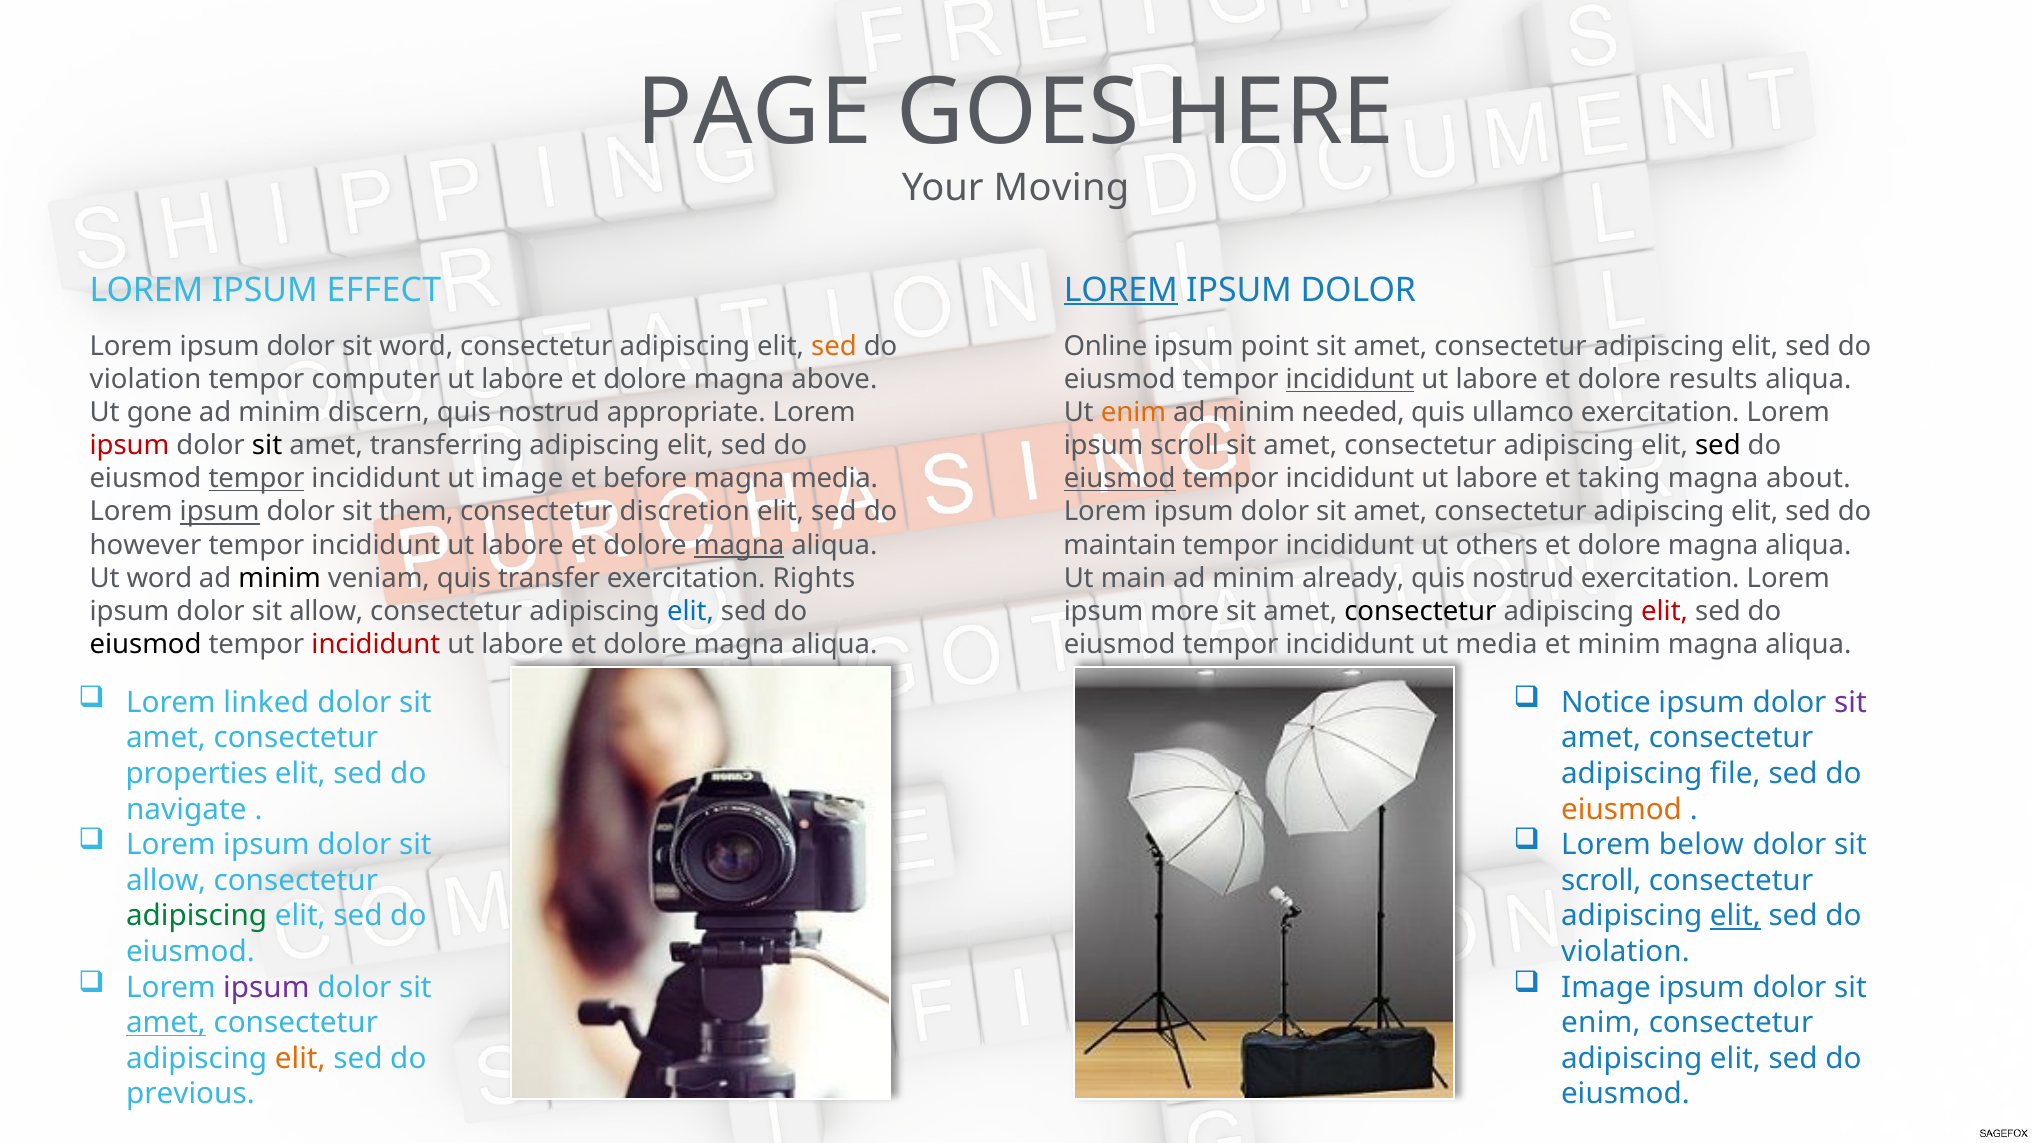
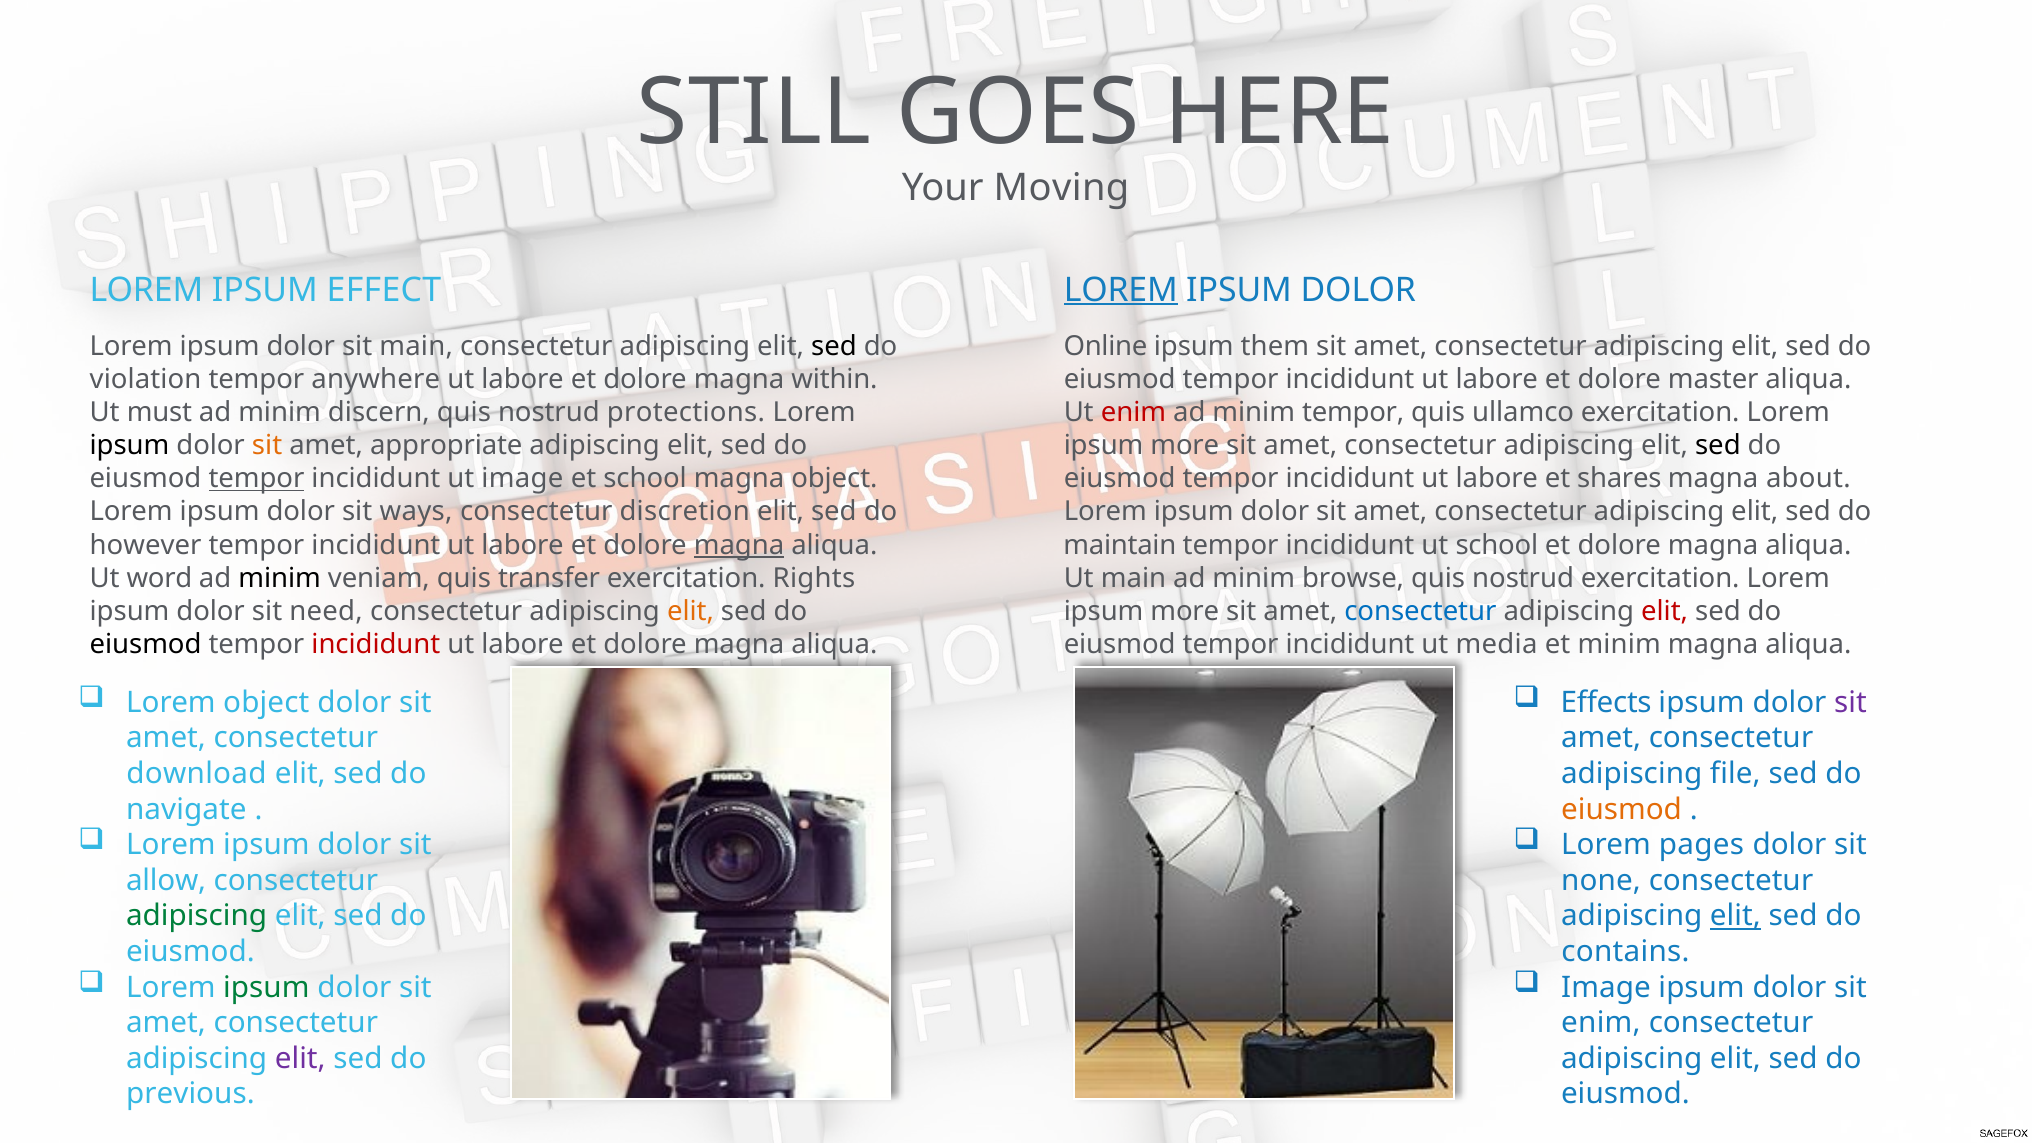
PAGE: PAGE -> STILL (754, 113)
sit word: word -> main (416, 347)
sed colour: orange -> black (834, 347)
point: point -> them (1275, 347)
computer: computer -> anywhere (376, 380)
above: above -> within (834, 380)
incididunt underline: present -> none (1350, 380)
results: results -> master (1713, 380)
gone: gone -> must (159, 413)
appropriate: appropriate -> protections (686, 413)
enim colour: orange -> red (1134, 413)
minim needed: needed -> tempor (1353, 413)
ipsum colour: red -> black (130, 446)
sit colour: black -> orange (267, 446)
transferring: transferring -> appropriate (446, 446)
scroll: scroll -> more (1185, 446)
et before: before -> school (645, 479)
magna media: media -> object (834, 479)
eiusmod underline: present -> none (1120, 479)
taking: taking -> shares (1619, 479)
ipsum underline: present -> none (220, 512)
them: them -> ways (416, 512)
ut others: others -> school (1497, 545)
already: already -> browse (1353, 578)
allow: allow -> need (326, 611)
elit colour: blue -> orange (690, 611)
consectetur colour: black -> blue (1420, 611)
Lorem linked: linked -> object (266, 703)
Notice: Notice -> Effects (1606, 703)
properties: properties -> download (196, 774)
below: below -> pages (1701, 845)
scroll: scroll -> none (1601, 880)
violation: violation -> contains (1625, 952)
ipsum colour: purple -> green (266, 987)
amet underline: present -> none (166, 1023)
elit colour: orange -> purple (300, 1058)
